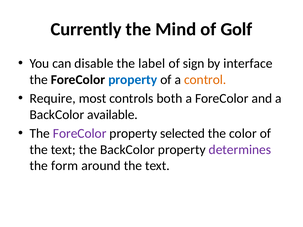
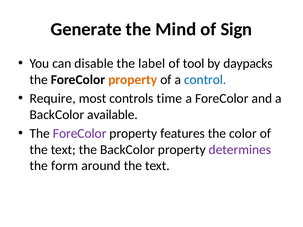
Currently: Currently -> Generate (86, 29)
Golf: Golf -> Sign (236, 29)
sign: sign -> tool (194, 64)
interface: interface -> daypacks (248, 64)
property colour: blue -> orange (133, 80)
control colour: orange -> blue (205, 80)
both: both -> time (169, 99)
selected: selected -> features (183, 134)
